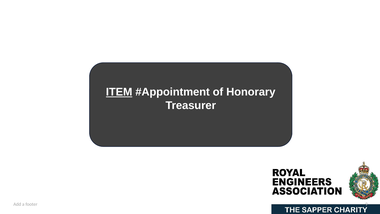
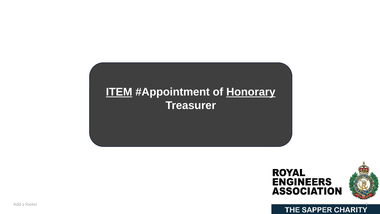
Honorary underline: none -> present (251, 92)
